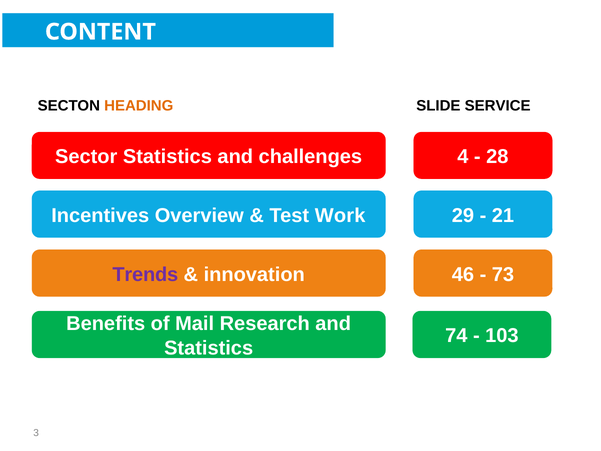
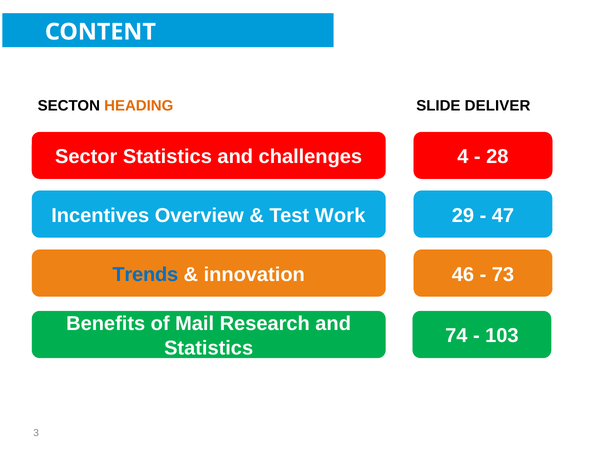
SERVICE: SERVICE -> DELIVER (498, 106)
21: 21 -> 47 (503, 215)
Trends colour: purple -> blue (145, 274)
